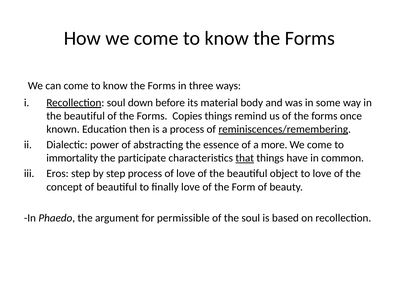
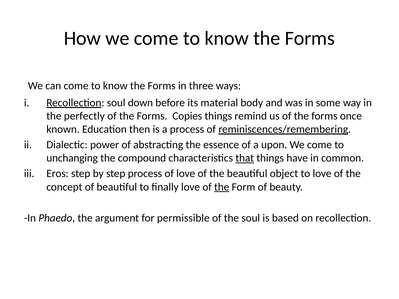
beautiful: beautiful -> perfectly (84, 116)
more: more -> upon (274, 145)
immortality: immortality -> unchanging (72, 158)
participate: participate -> compound (142, 158)
the underline: none -> present (222, 187)
